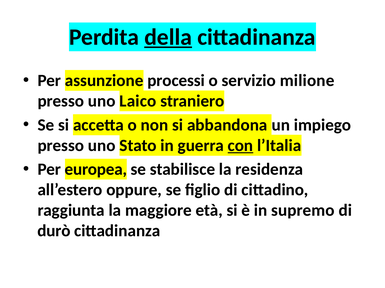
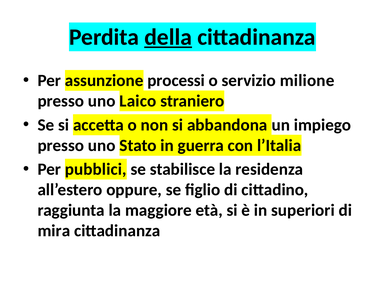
con underline: present -> none (240, 146)
europea: europea -> pubblici (96, 170)
supremo: supremo -> superiori (303, 211)
durò: durò -> mira (54, 231)
